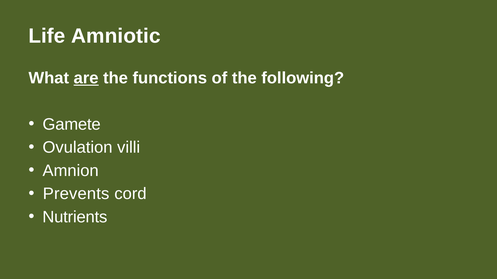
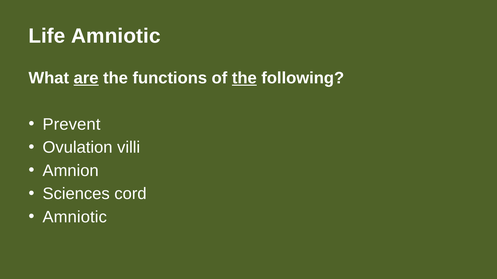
the underline: none -> present (244, 78)
Gamete: Gamete -> Prevent (71, 125)
Prevents: Prevents -> Sciences (76, 194)
Nutrients: Nutrients -> Amniotic (75, 217)
